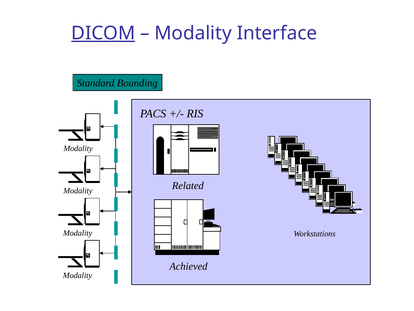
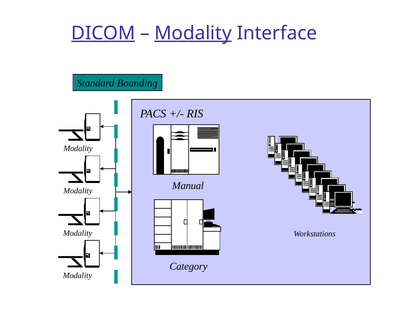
Modality underline: none -> present (193, 33)
Related: Related -> Manual (188, 186)
Achieved: Achieved -> Category (189, 266)
